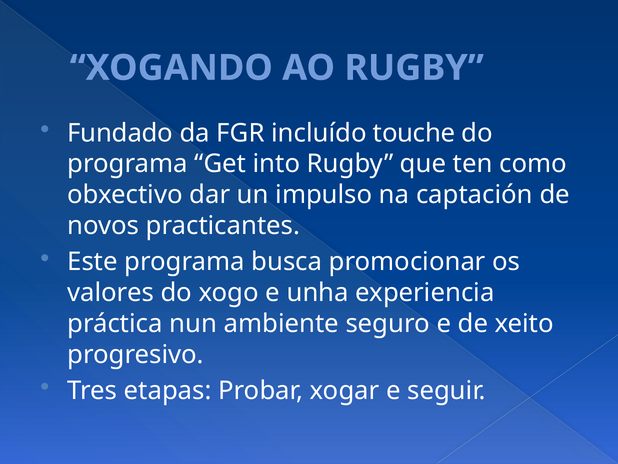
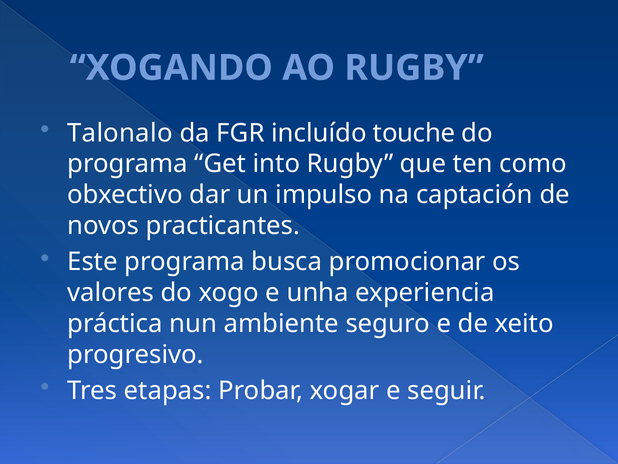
Fundado: Fundado -> Talonalo (120, 133)
